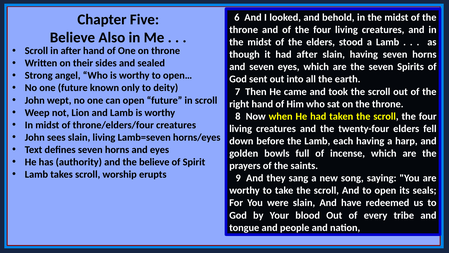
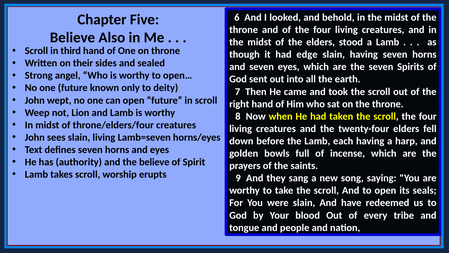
in after: after -> third (71, 51)
had after: after -> edge (307, 54)
